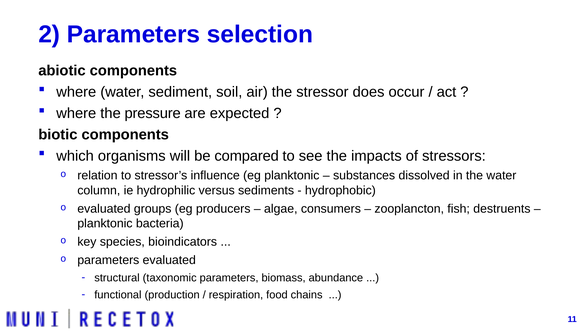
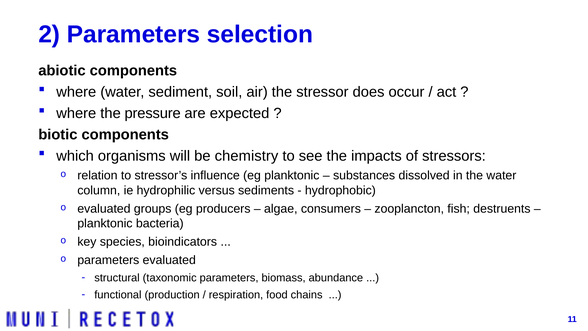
compared: compared -> chemistry (246, 156)
